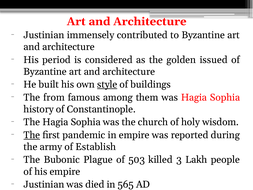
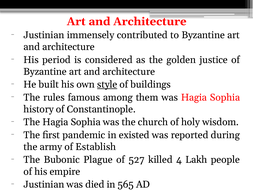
issued: issued -> justice (214, 60)
from: from -> rules (54, 97)
The underline: present -> none (32, 135)
in empire: empire -> existed (134, 135)
503: 503 -> 527 (137, 160)
3: 3 -> 4 (179, 160)
